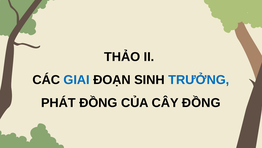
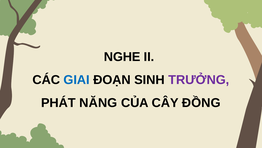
THẢO: THẢO -> NGHE (122, 57)
TRƯỞNG colour: blue -> purple (199, 79)
PHÁT ĐỒNG: ĐỒNG -> NĂNG (98, 102)
